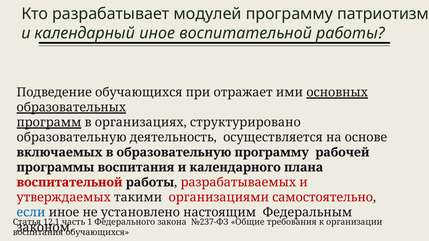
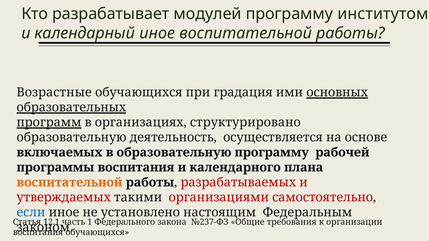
патриотизм: патриотизм -> институтом (383, 14)
Подведение: Подведение -> Возрастные (54, 92)
отражает: отражает -> градация (243, 92)
воспитательной colour: red -> orange (70, 183)
